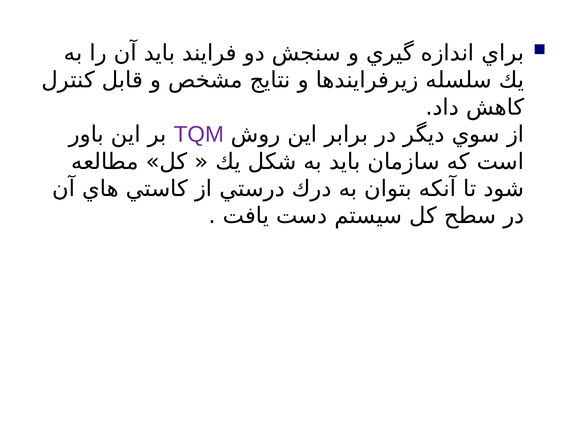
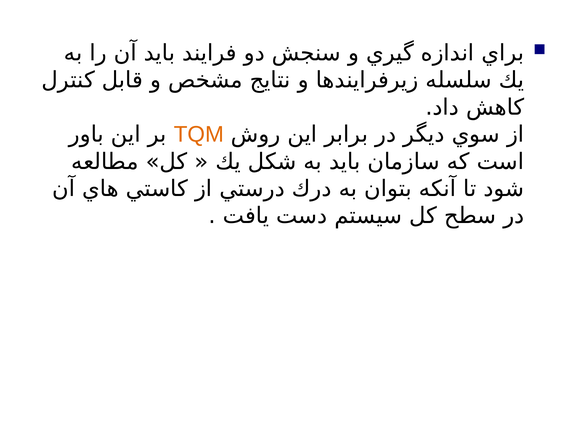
TQM colour: purple -> orange (199, 134)
